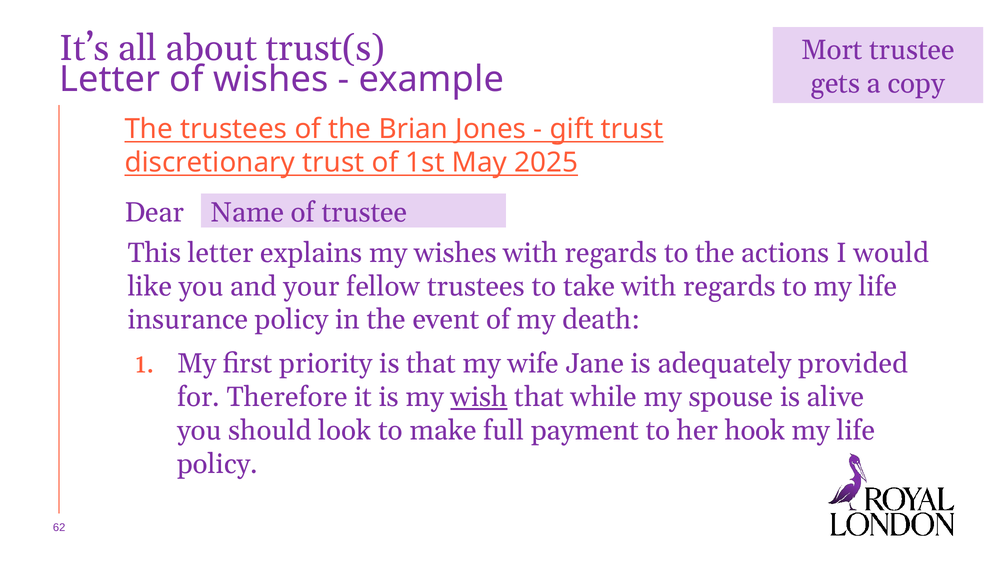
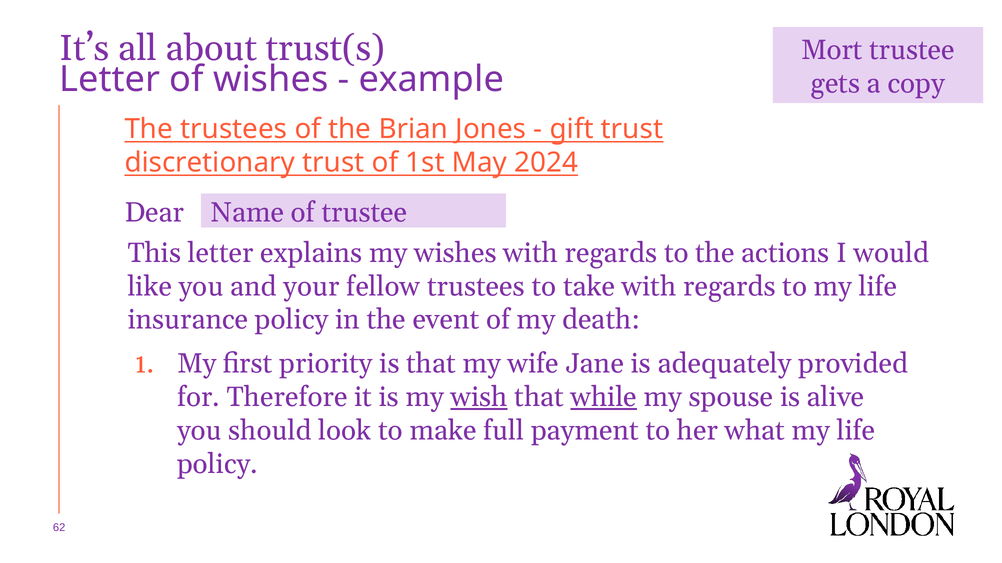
2025: 2025 -> 2024 (546, 163)
while underline: none -> present (604, 398)
hook: hook -> what (755, 431)
